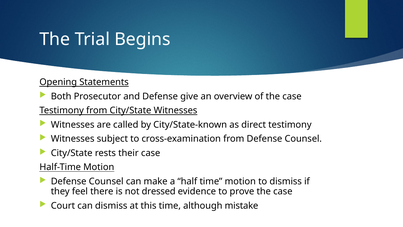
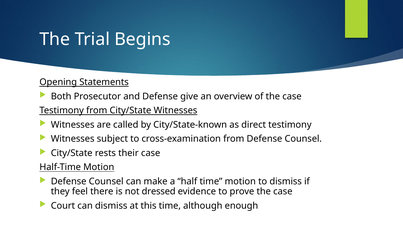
mistake: mistake -> enough (241, 205)
